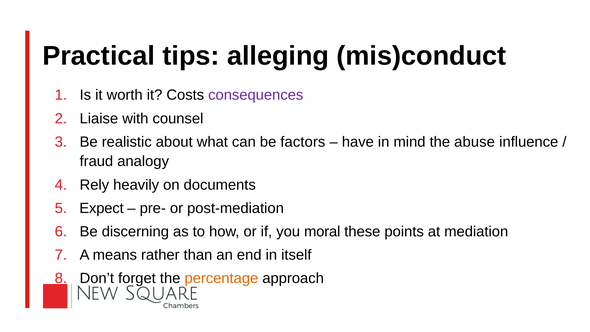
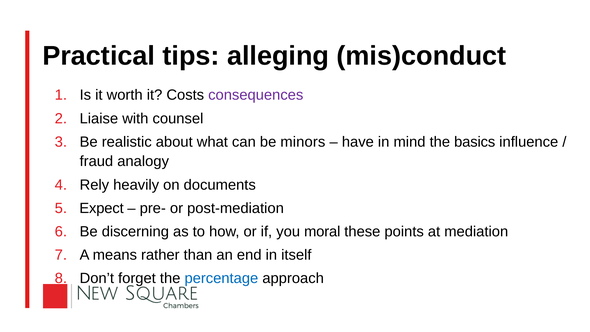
factors: factors -> minors (303, 142)
abuse: abuse -> basics (475, 142)
percentage colour: orange -> blue (221, 278)
